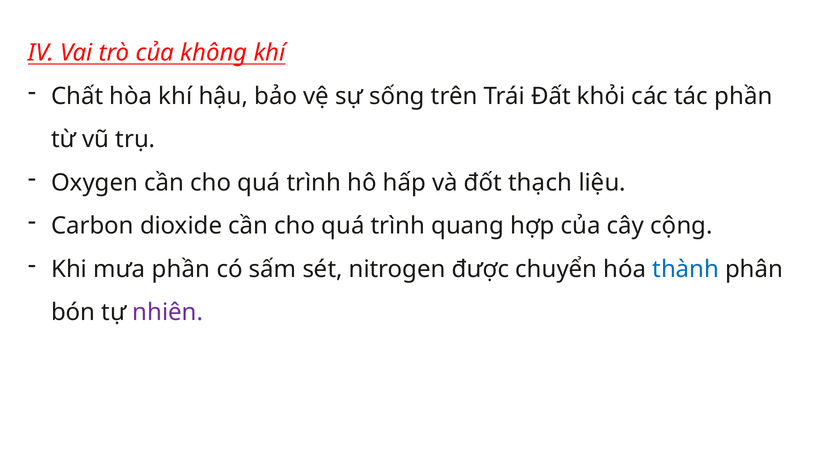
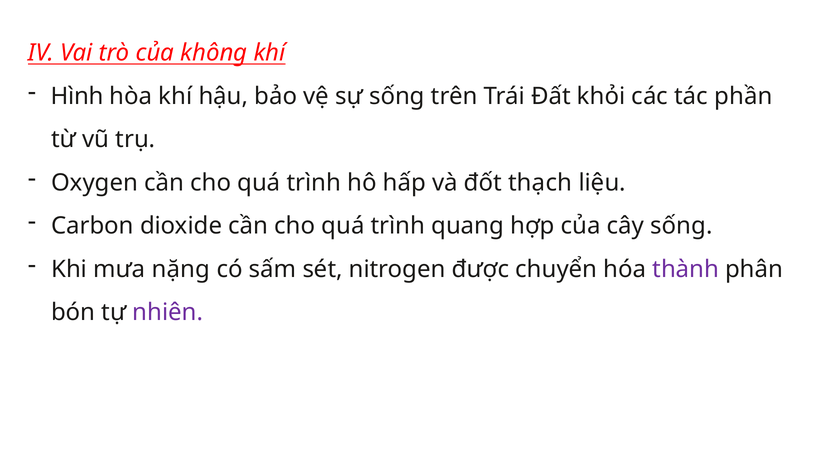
Chất: Chất -> Hình (77, 96)
cây cộng: cộng -> sống (682, 226)
mưa phần: phần -> nặng (181, 269)
thành colour: blue -> purple (686, 269)
